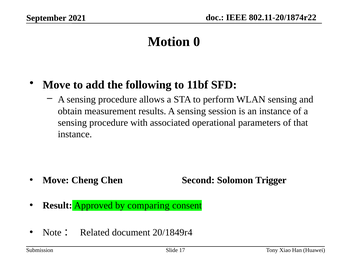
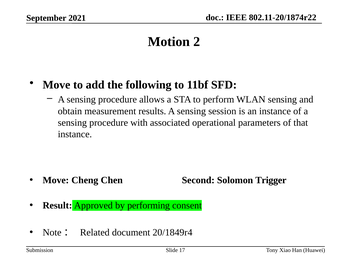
0: 0 -> 2 (197, 42)
comparing: comparing -> performing (149, 205)
